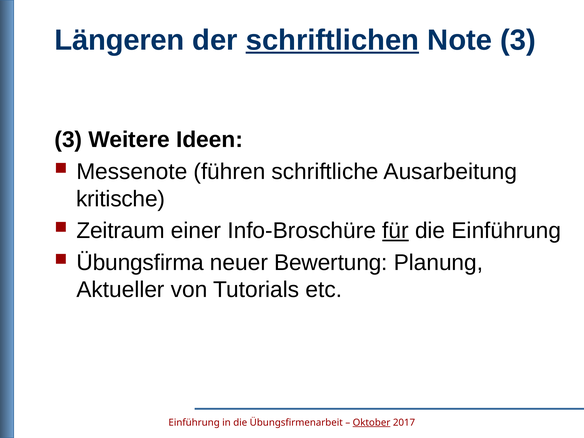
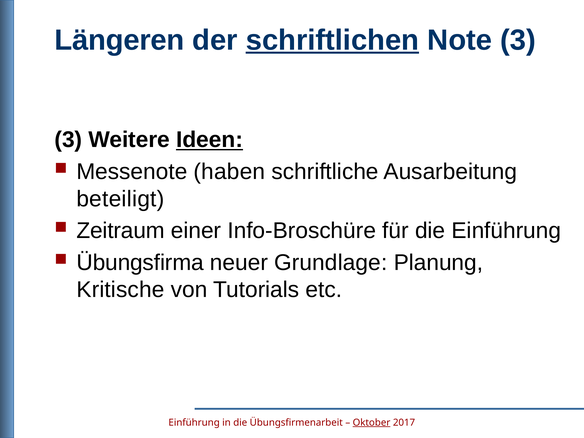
Ideen underline: none -> present (210, 140)
führen: führen -> haben (229, 172)
kritische: kritische -> beteiligt (120, 199)
für underline: present -> none (396, 231)
Bewertung: Bewertung -> Grundlage (331, 263)
Aktueller: Aktueller -> Kritische (120, 290)
